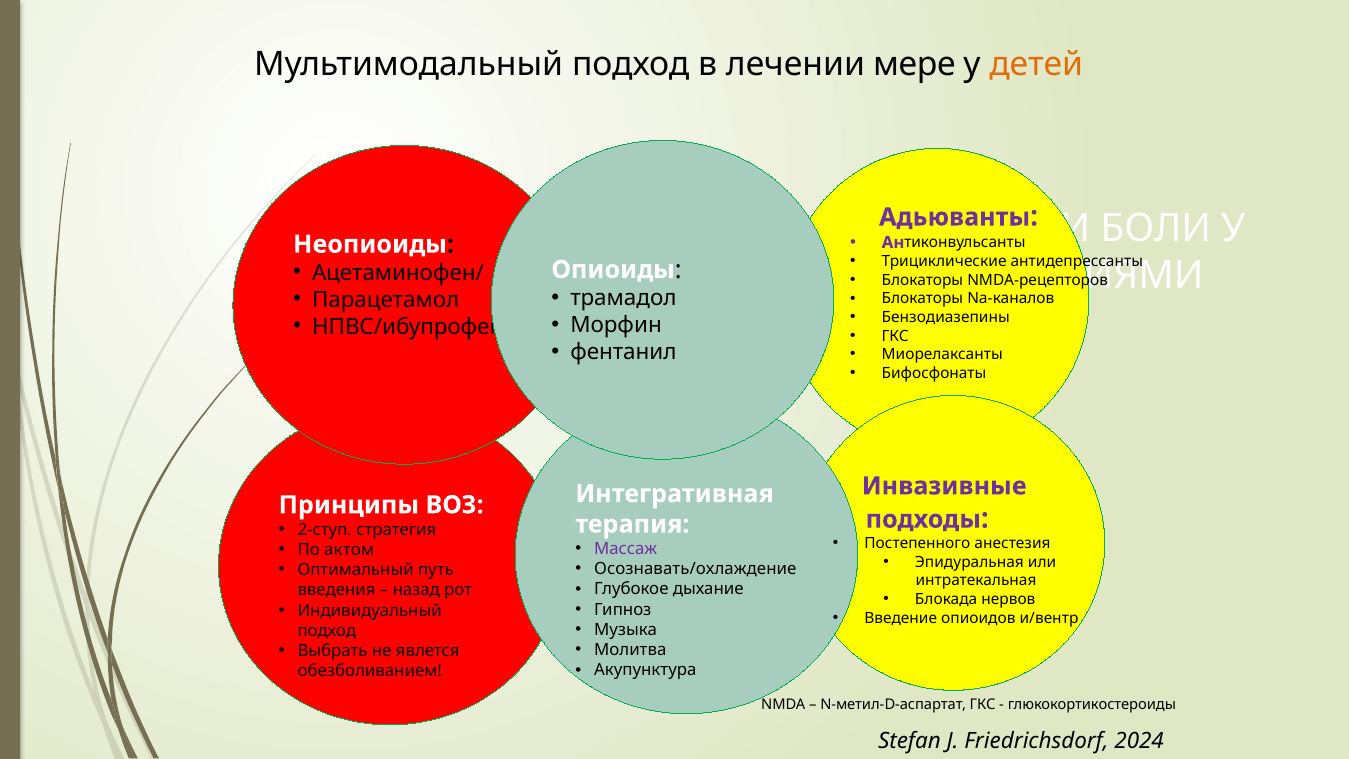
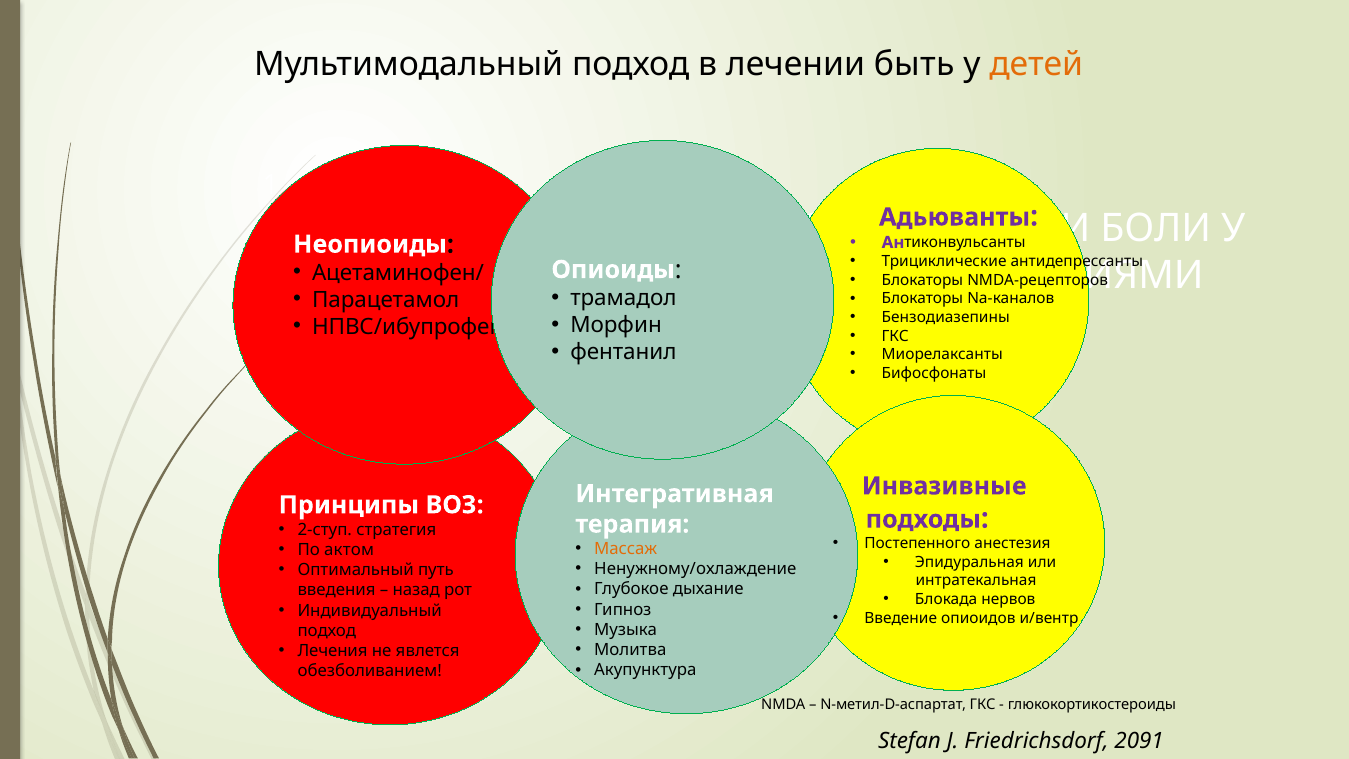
мере: мере -> быть (914, 64)
Массаж colour: purple -> orange (626, 549)
Осознавать/охлаждение: Осознавать/охлаждение -> Ненужному/охлаждение (695, 569)
Выбрать: Выбрать -> Лечения (333, 651)
2024: 2024 -> 2091 (1139, 741)
